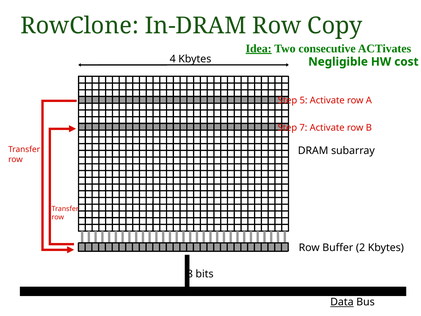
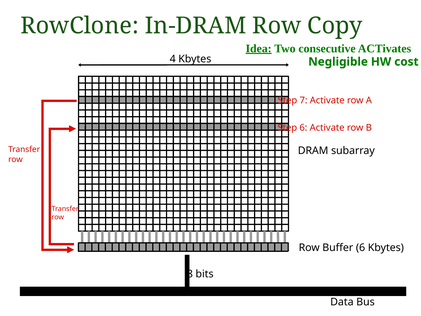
5: 5 -> 7 (304, 100)
Step 7: 7 -> 6 (303, 128)
Buffer 2: 2 -> 6 (361, 247)
Data underline: present -> none (342, 302)
